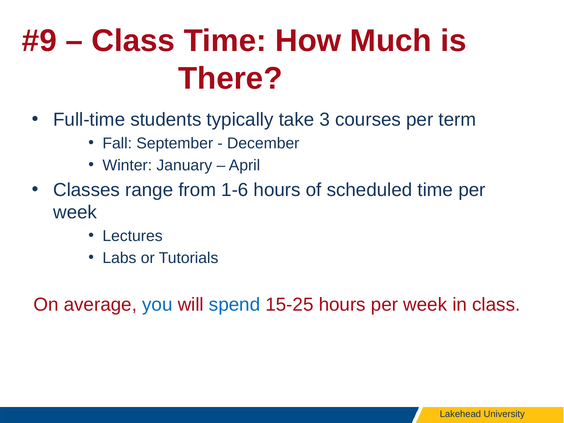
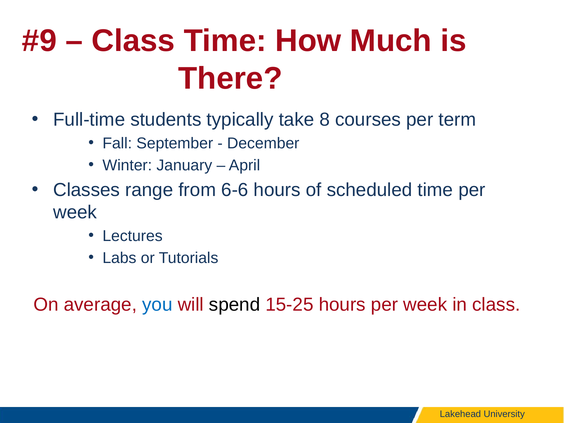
3: 3 -> 8 (325, 120)
1-6: 1-6 -> 6-6 (235, 190)
spend colour: blue -> black (235, 305)
